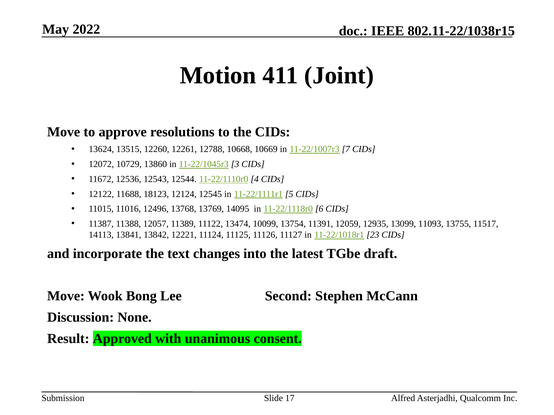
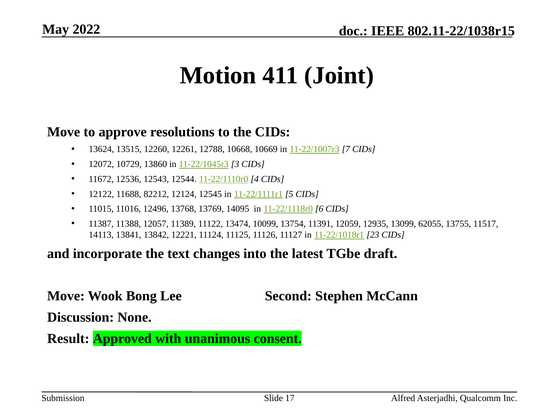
18123: 18123 -> 82212 (156, 194)
11093: 11093 -> 62055 (431, 224)
